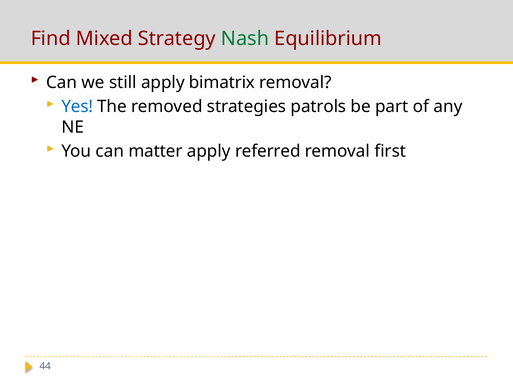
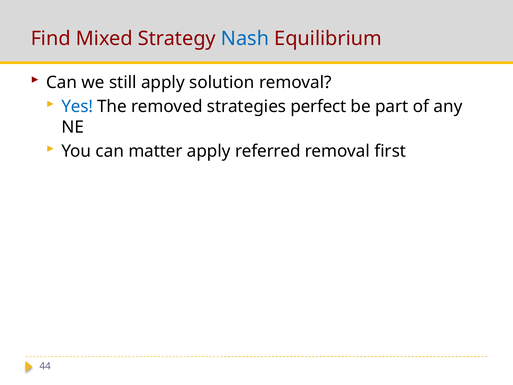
Nash colour: green -> blue (245, 38)
bimatrix: bimatrix -> solution (222, 82)
patrols: patrols -> perfect (318, 106)
